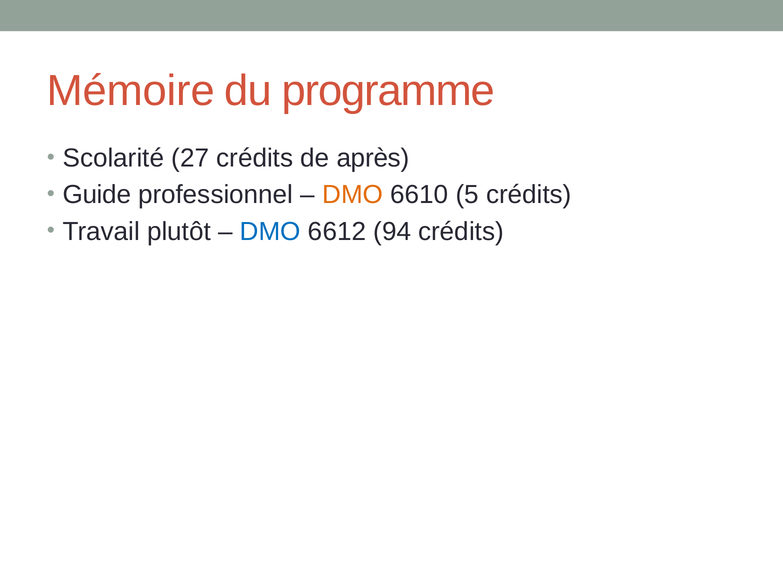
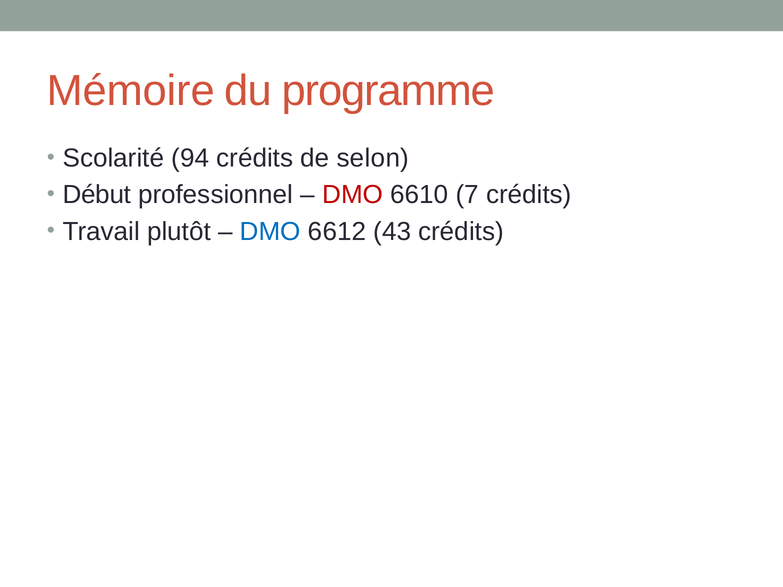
27: 27 -> 94 (190, 158)
après: après -> selon (373, 158)
Guide: Guide -> Début (97, 195)
DMO colour: orange -> red (353, 195)
5: 5 -> 7 (467, 195)
94: 94 -> 43 (392, 231)
